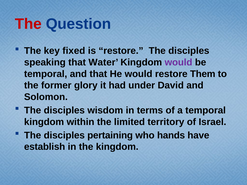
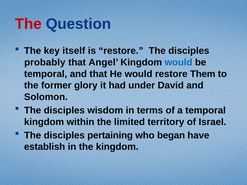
fixed: fixed -> itself (74, 51)
speaking: speaking -> probably (45, 62)
Water: Water -> Angel (103, 62)
would colour: purple -> blue (179, 62)
hands: hands -> began (171, 135)
